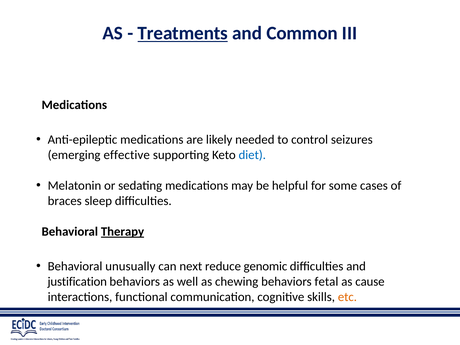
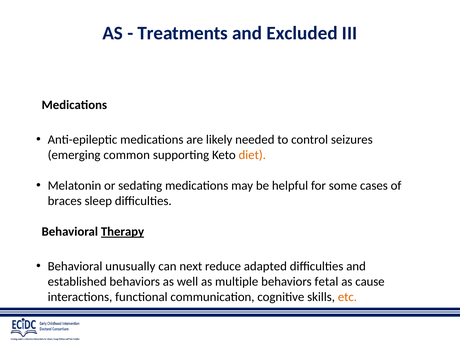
Treatments underline: present -> none (183, 33)
Common: Common -> Excluded (302, 33)
effective: effective -> common (127, 155)
diet colour: blue -> orange (252, 155)
genomic: genomic -> adapted (265, 266)
justification: justification -> established (77, 282)
chewing: chewing -> multiple (237, 282)
